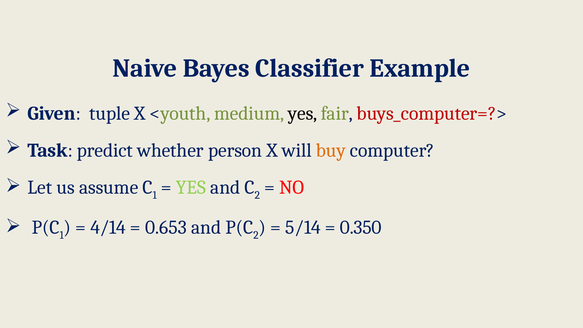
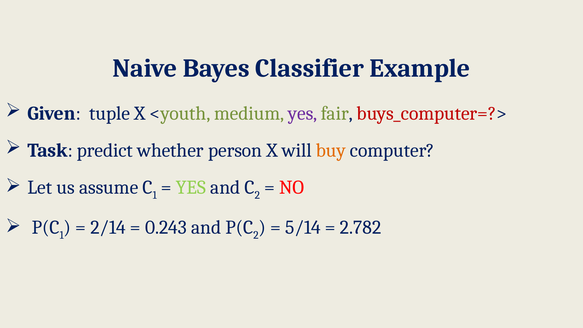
yes colour: black -> purple (303, 114)
4/14: 4/14 -> 2/14 (108, 227)
0.653: 0.653 -> 0.243 (166, 227)
0.350: 0.350 -> 2.782 (361, 227)
